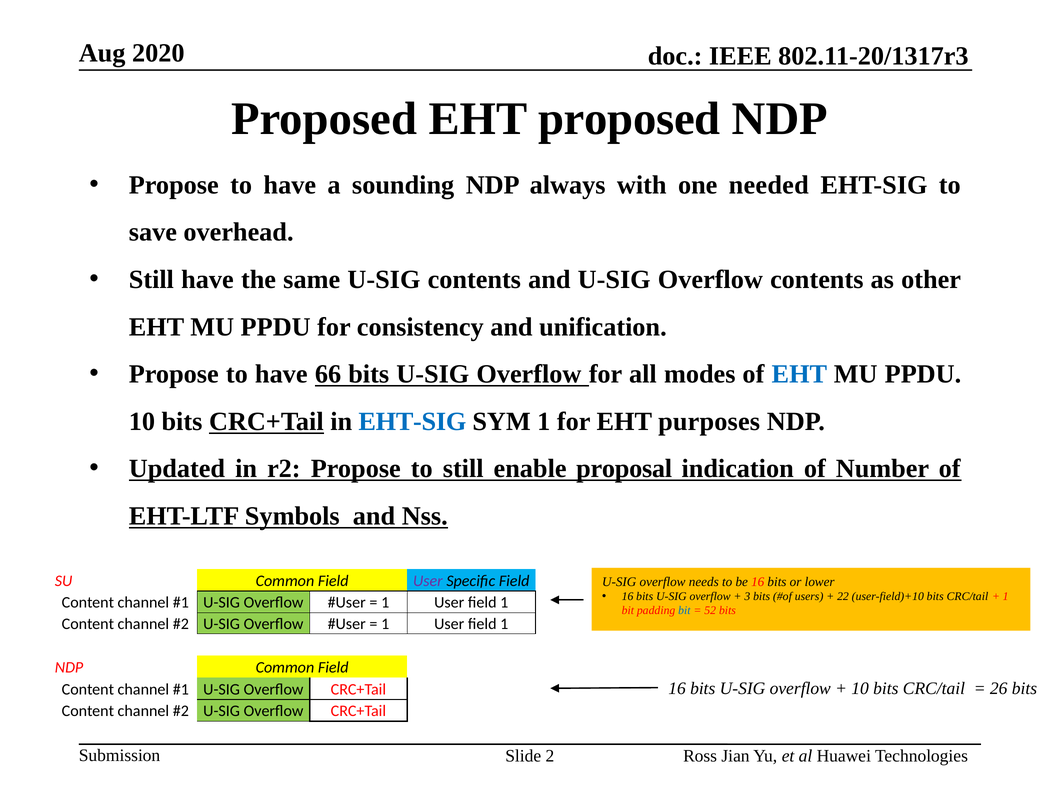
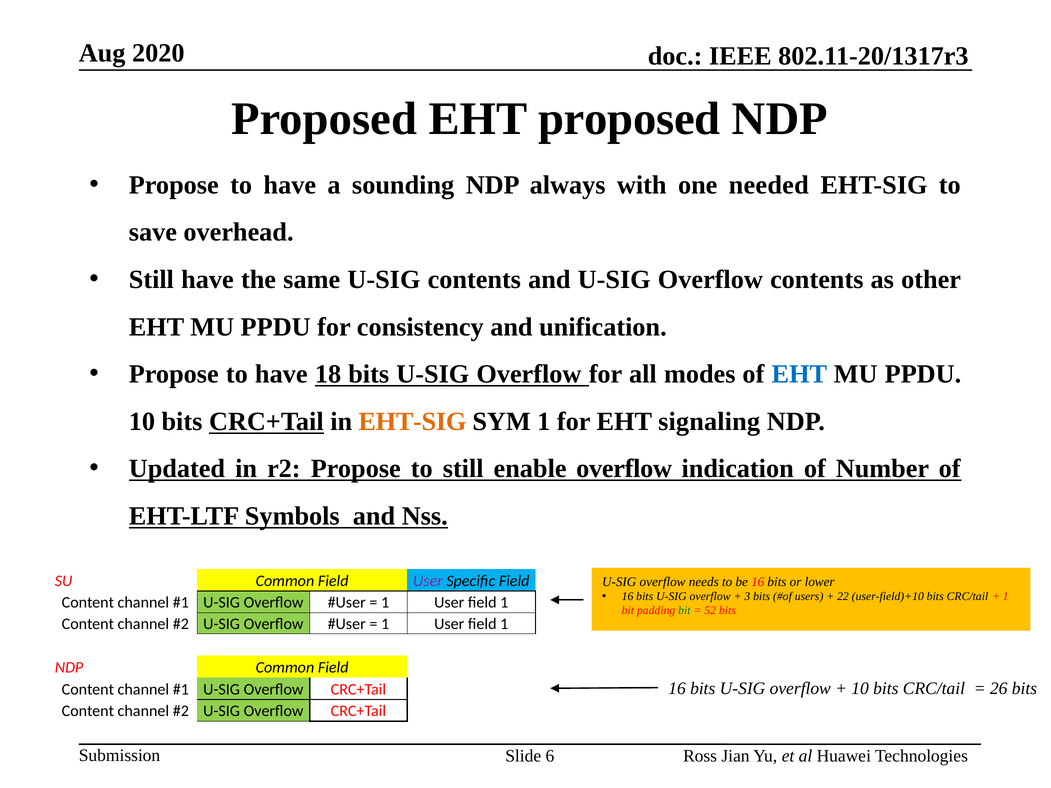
66: 66 -> 18 (328, 374)
EHT-SIG colour: blue -> orange (412, 422)
purposes: purposes -> signaling (709, 422)
enable proposal: proposal -> overflow (624, 469)
bit colour: blue -> green (684, 611)
2: 2 -> 6 (550, 756)
